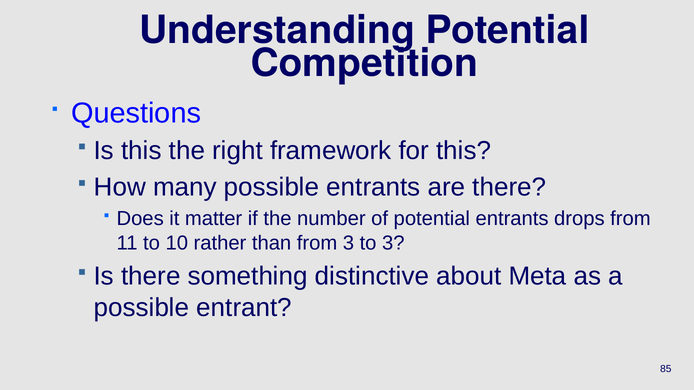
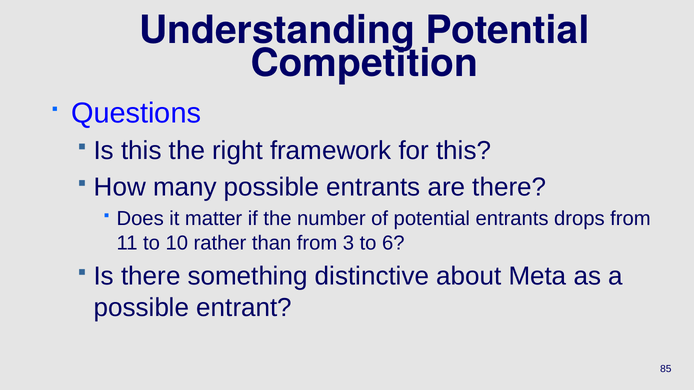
to 3: 3 -> 6 (393, 243)
